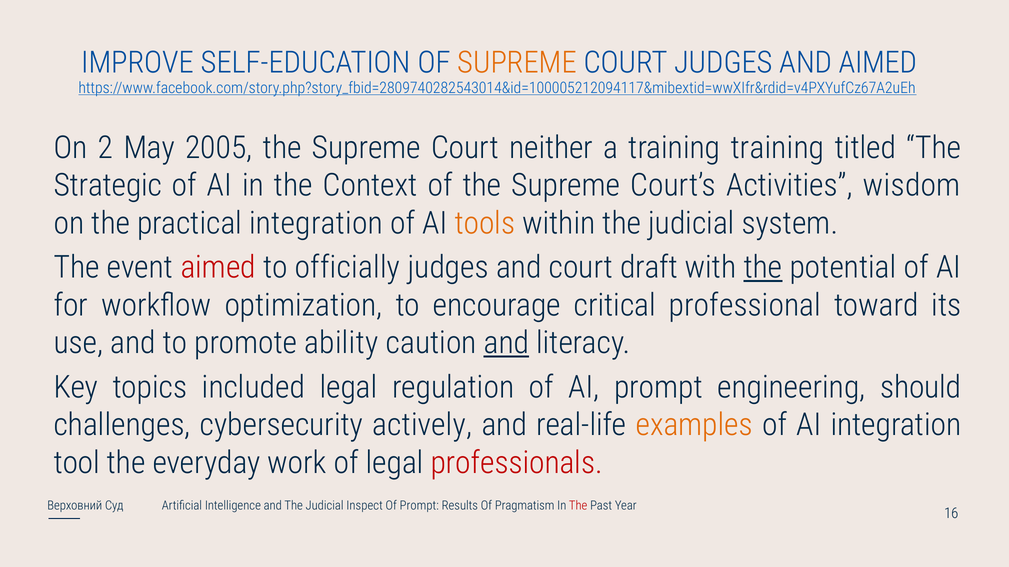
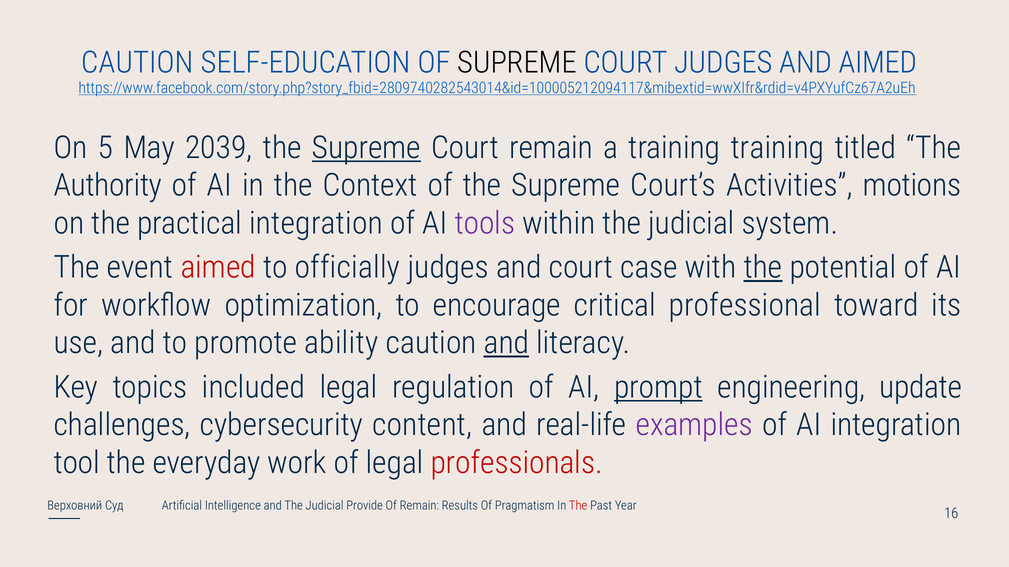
IMPROVE: IMPROVE -> CAUTION (137, 63)
SUPREME colour: orange -> black (517, 63)
2: 2 -> 5 (105, 148)
2005: 2005 -> 2039 (219, 148)
Supreme underline: none -> present (366, 148)
Court neither: neither -> remain (551, 148)
Strategic: Strategic -> Authority (108, 186)
wisdom: wisdom -> motions (912, 186)
tools colour: orange -> purple (485, 224)
draft: draft -> case (649, 268)
prompt underline: none -> present (658, 388)
should: should -> update (921, 388)
actively: actively -> content (422, 425)
examples colour: orange -> purple (694, 425)
Inspect: Inspect -> Provide (365, 506)
Of Prompt: Prompt -> Remain (419, 506)
